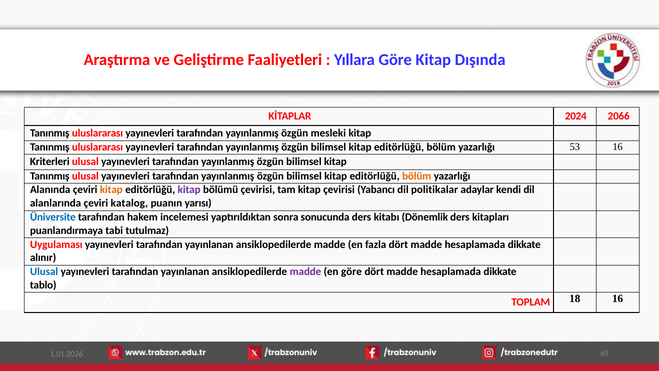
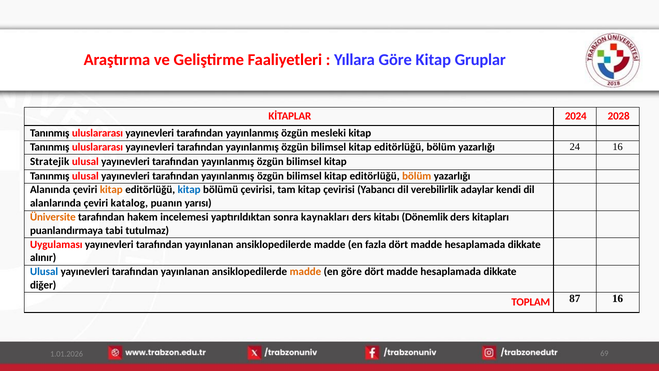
Dışında: Dışında -> Gruplar (480, 60)
2066: 2066 -> 2028 (619, 116)
53: 53 -> 24 (575, 147)
Kriterleri: Kriterleri -> Stratejik (50, 162)
kitap colour: purple -> blue (189, 190)
politikalar: politikalar -> verebilirlik (435, 190)
Üniversite colour: blue -> orange (53, 217)
sonucunda: sonucunda -> kaynakları (325, 217)
madde colour: purple -> orange (305, 272)
tablo: tablo -> diğer (43, 285)
18: 18 -> 87 (575, 298)
